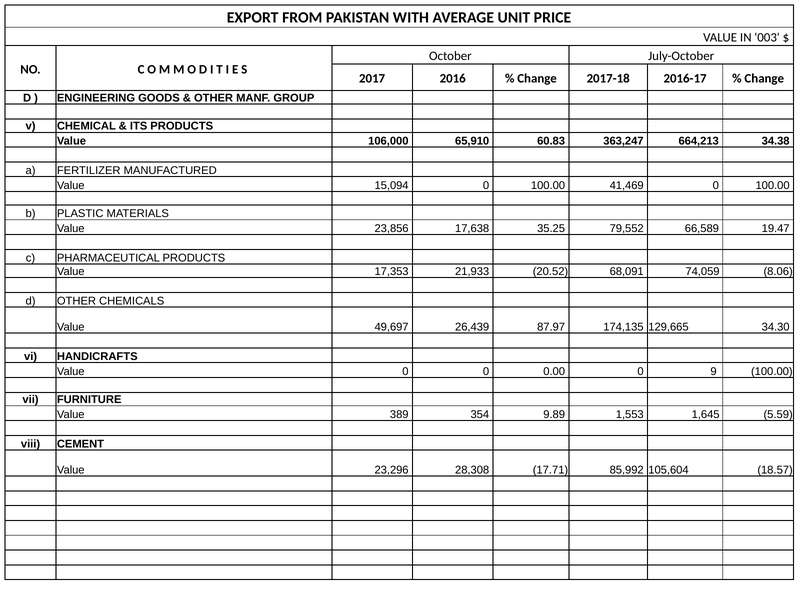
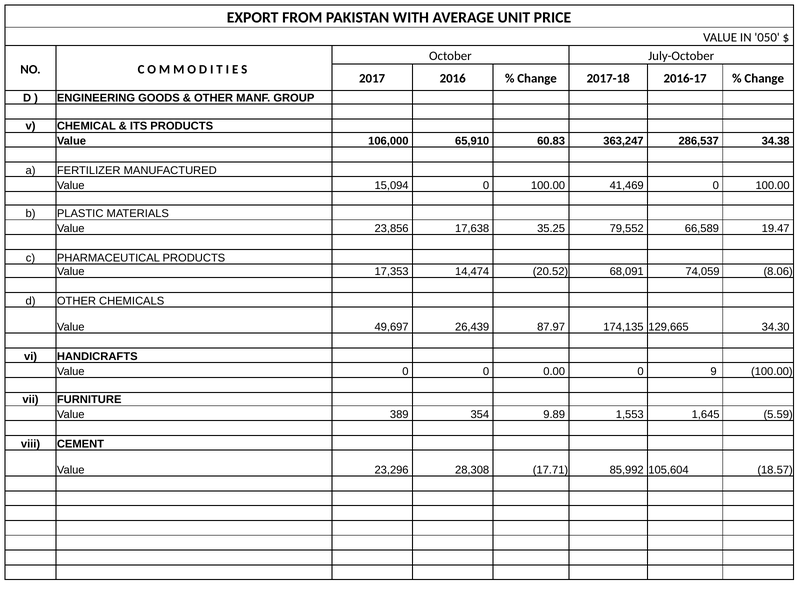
003: 003 -> 050 (767, 38)
664,213: 664,213 -> 286,537 (699, 141)
21,933: 21,933 -> 14,474 (472, 272)
